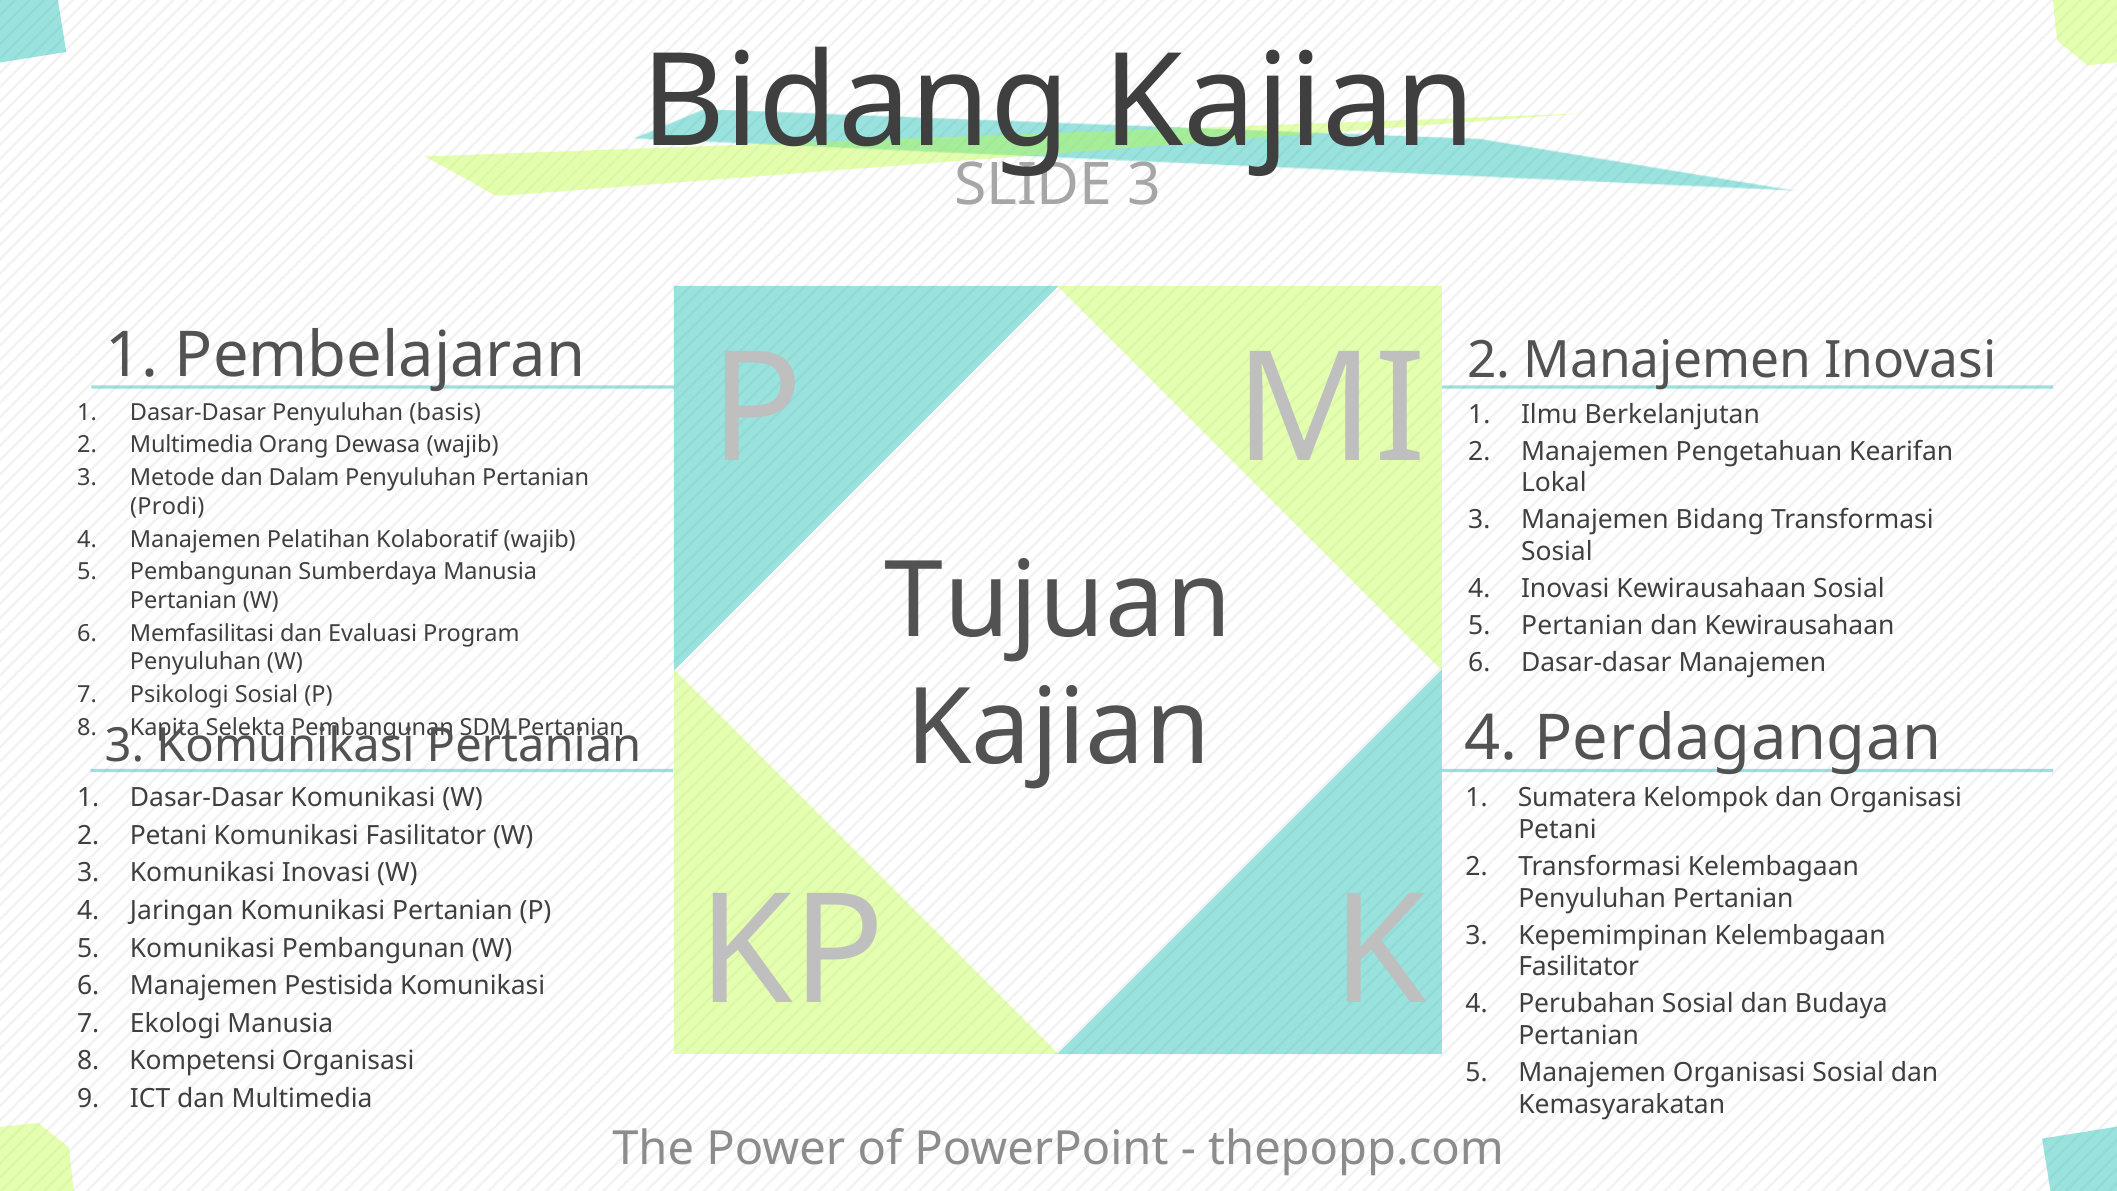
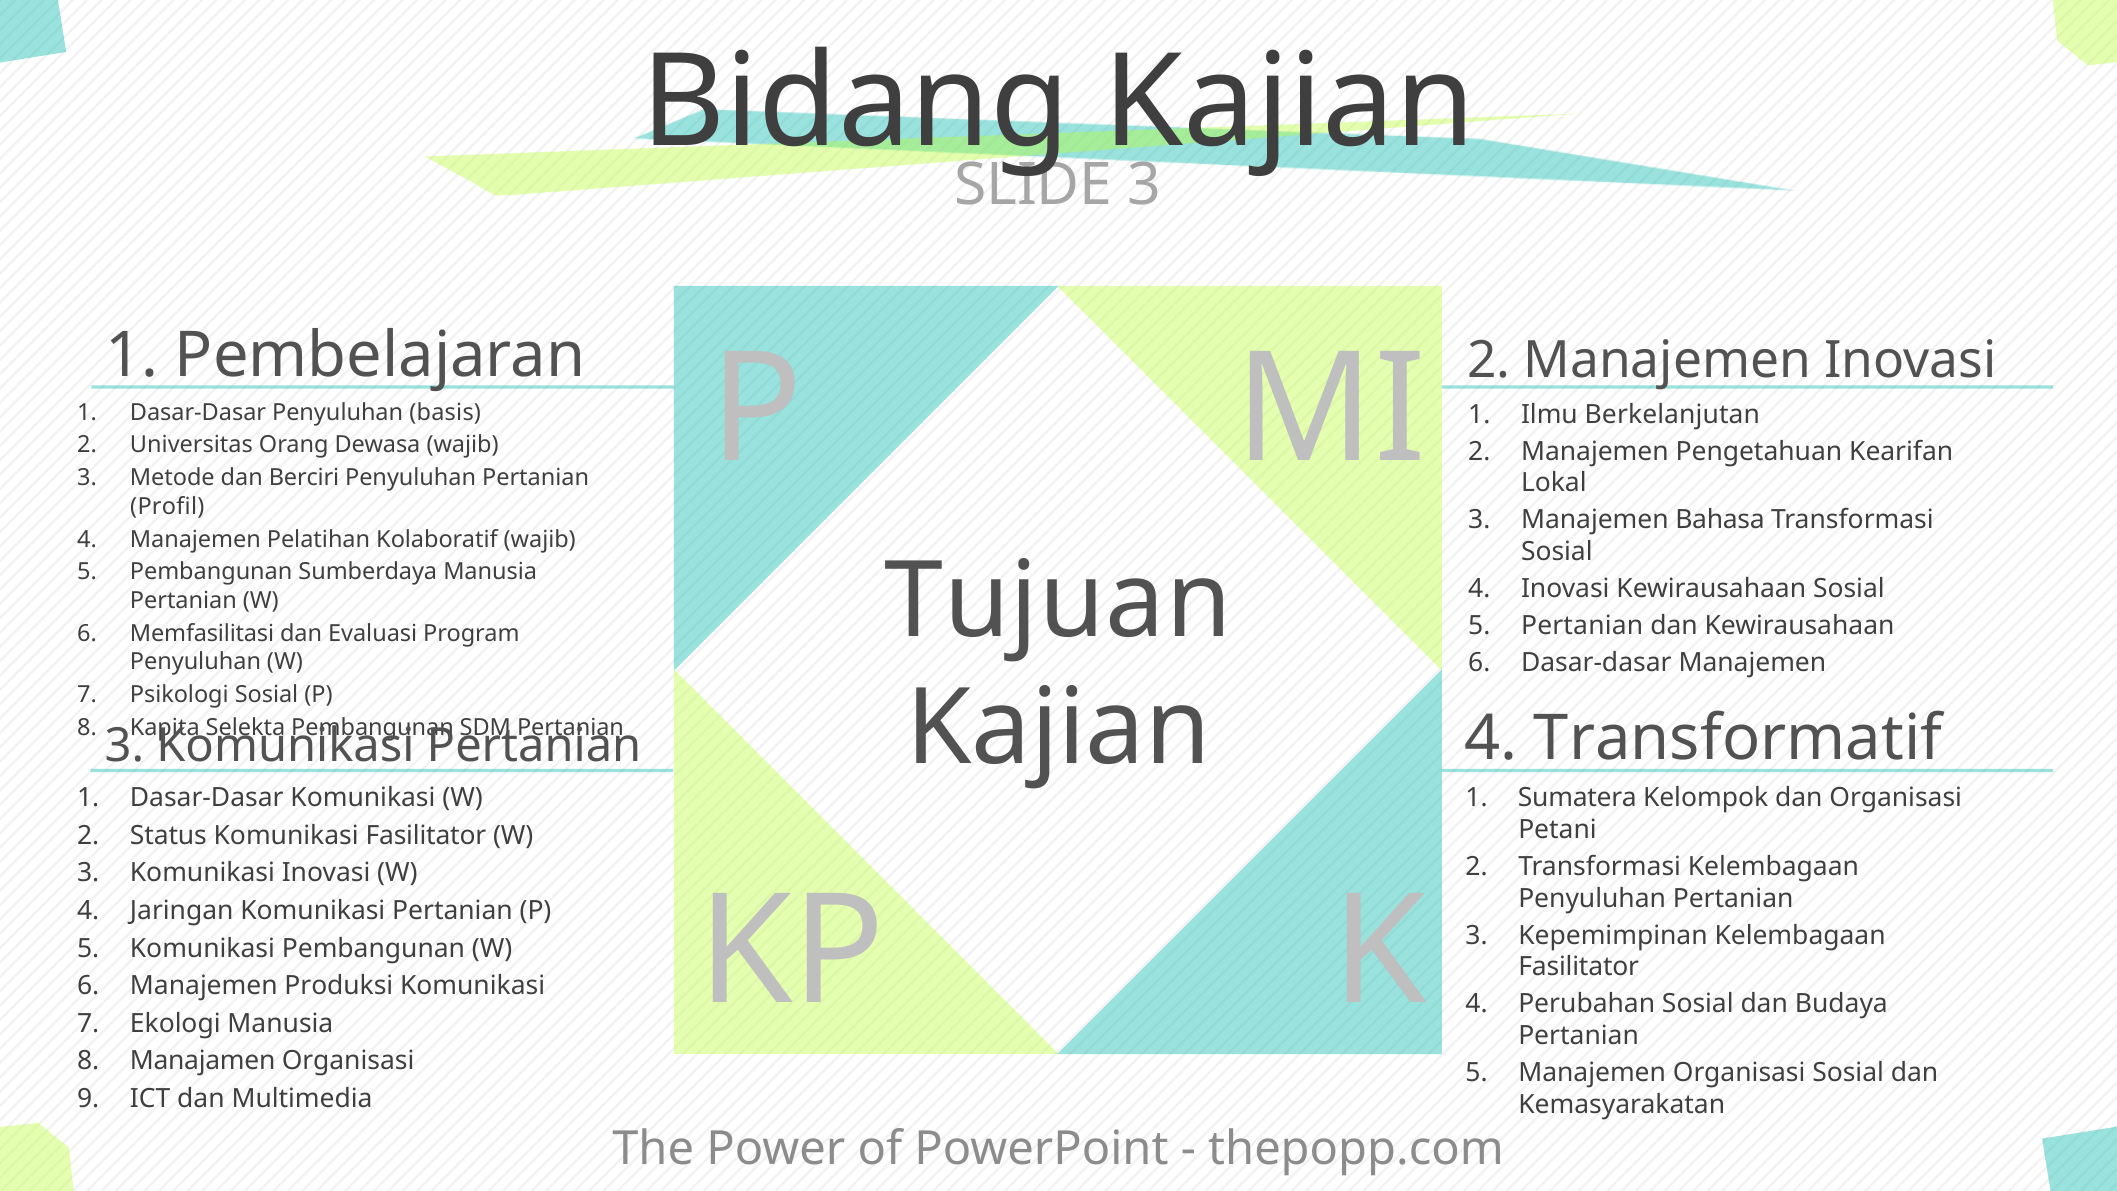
2 Multimedia: Multimedia -> Universitas (191, 445)
Dalam: Dalam -> Berciri (304, 478)
Prodi: Prodi -> Profil (167, 506)
Manajemen Bidang: Bidang -> Bahasa (1720, 520)
Perdagangan: Perdagangan -> Transformatif (1738, 739)
2 Petani: Petani -> Status (168, 835)
Pestisida: Pestisida -> Produksi (339, 986)
Kompetensi: Kompetensi -> Manajamen (203, 1061)
